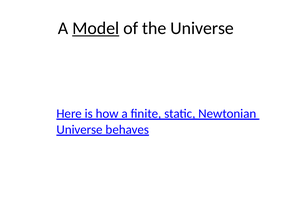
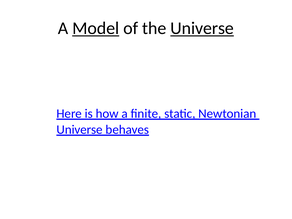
Universe underline: none -> present (202, 28)
